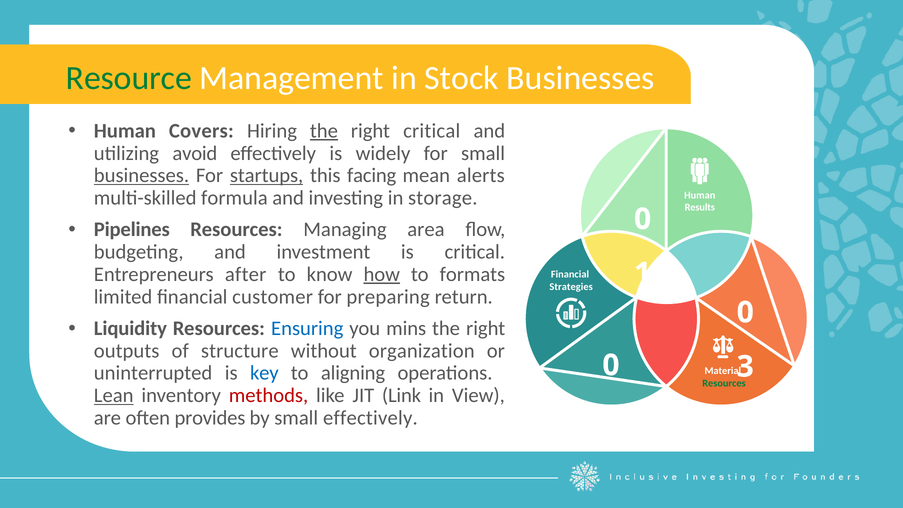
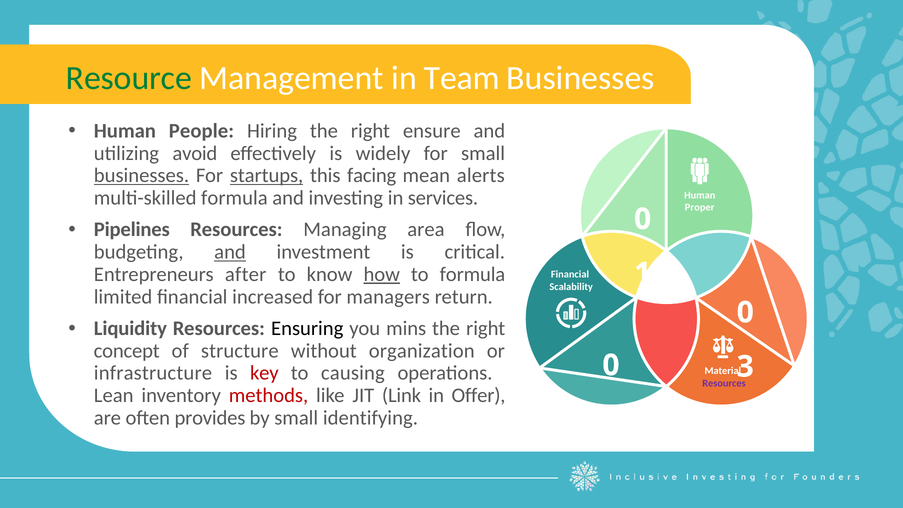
Stock: Stock -> Team (462, 78)
Covers: Covers -> People (201, 131)
the underline: present -> none (324, 131)
right critical: critical -> ensure (432, 131)
storage: storage -> services (443, 198)
Results: Results -> Proper (700, 208)
and underline: none -> present (230, 252)
to formats: formats -> formula (472, 274)
Strategies: Strategies -> Scalability (571, 287)
customer: customer -> increased (273, 297)
preparing: preparing -> managers (388, 297)
Ensuring colour: blue -> black (307, 328)
outputs: outputs -> concept (127, 351)
uninterrupted: uninterrupted -> infrastructure (153, 373)
key colour: blue -> red (264, 373)
aligning: aligning -> causing (353, 373)
Resources colour: green -> purple (724, 383)
Lean underline: present -> none (114, 395)
View: View -> Offer (479, 395)
small effectively: effectively -> identifying (370, 418)
